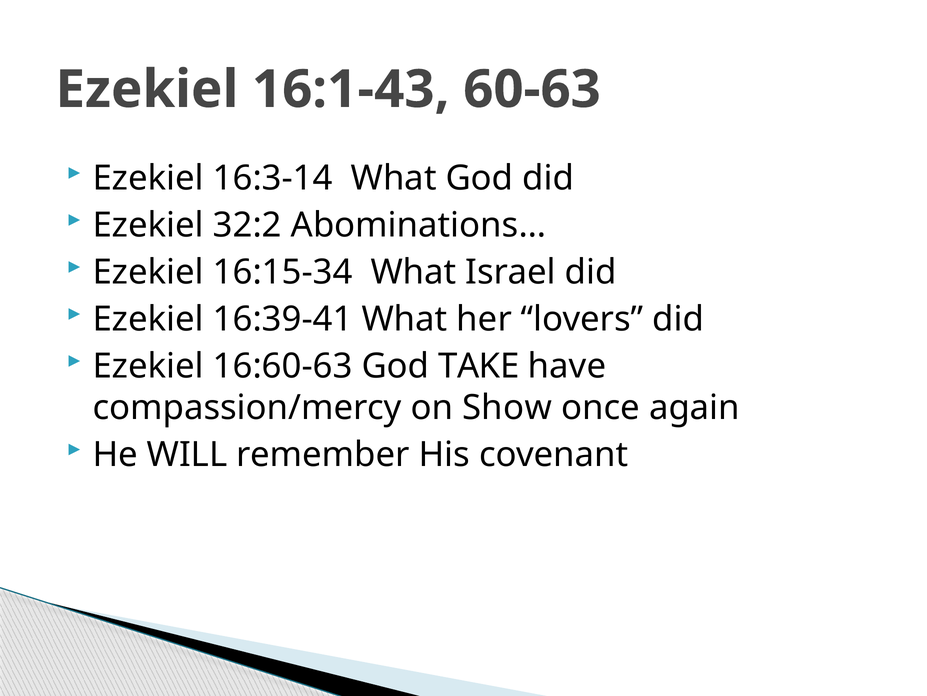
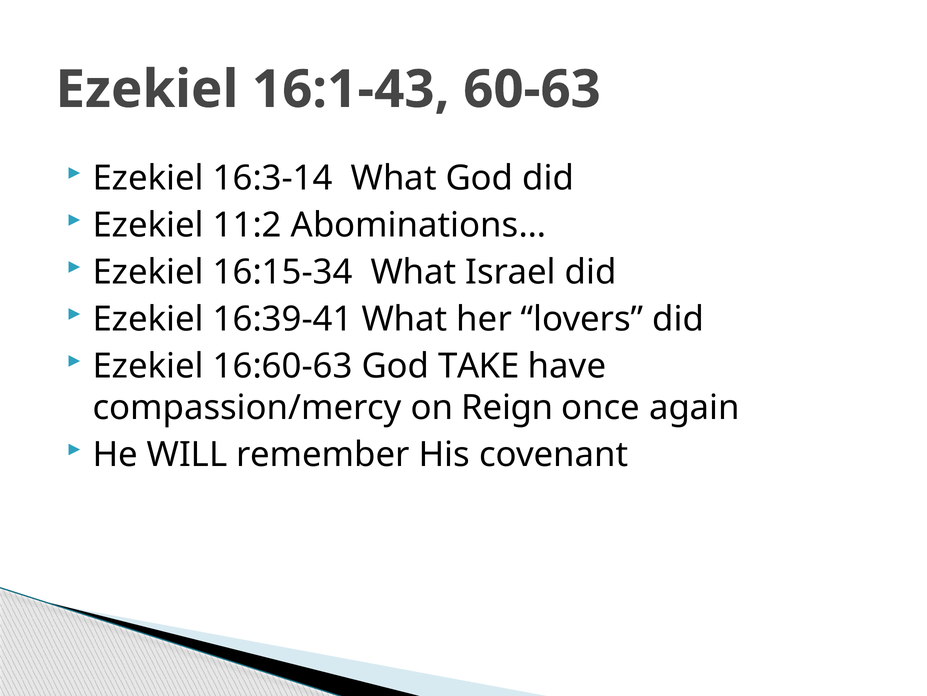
32:2: 32:2 -> 11:2 (247, 225)
Show: Show -> Reign (507, 407)
